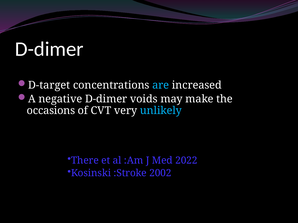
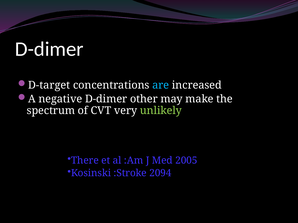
voids: voids -> other (144, 99)
occasions: occasions -> spectrum (51, 111)
unlikely colour: light blue -> light green (161, 111)
2022: 2022 -> 2005 (186, 161)
2002: 2002 -> 2094 (160, 173)
